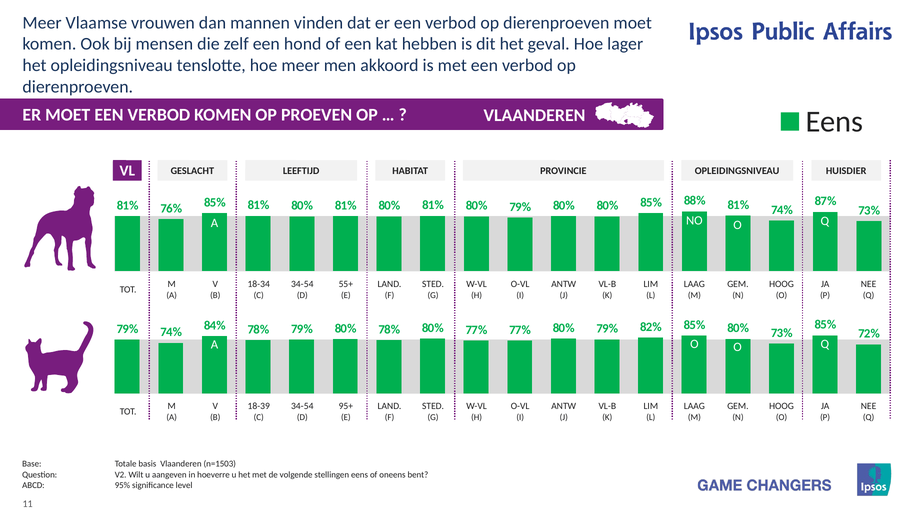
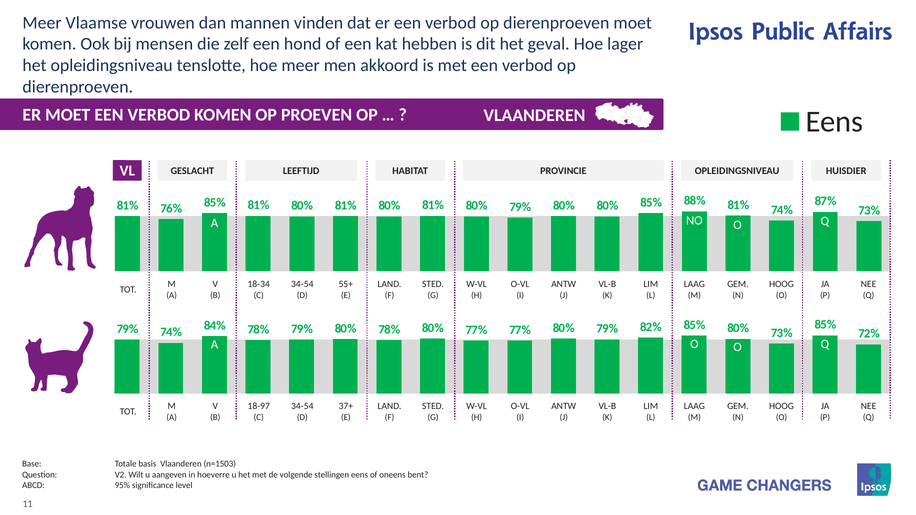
18-39: 18-39 -> 18-97 (259, 406)
95+: 95+ -> 37+ (346, 406)
